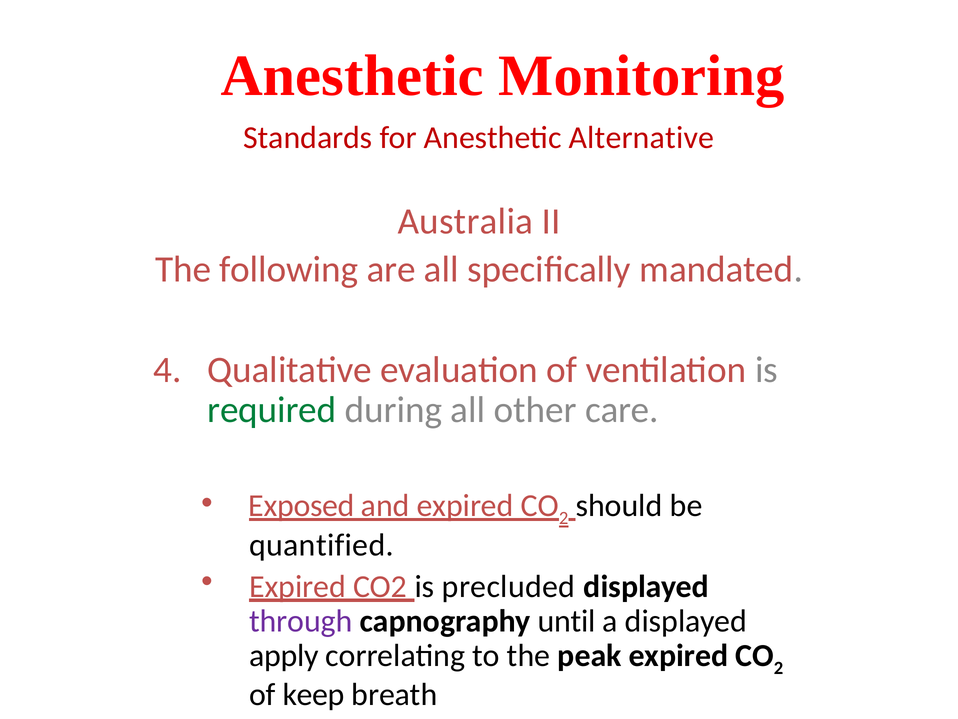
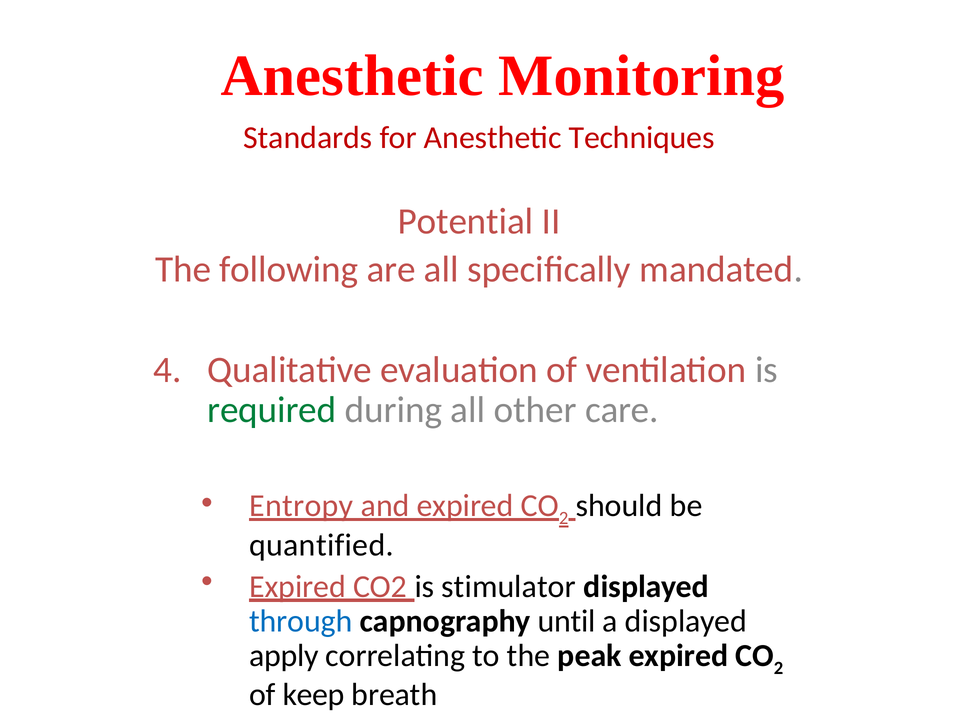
Alternative: Alternative -> Techniques (642, 138)
Australia: Australia -> Potential (466, 221)
Exposed: Exposed -> Entropy (301, 506)
precluded: precluded -> stimulator (509, 586)
through colour: purple -> blue (301, 621)
